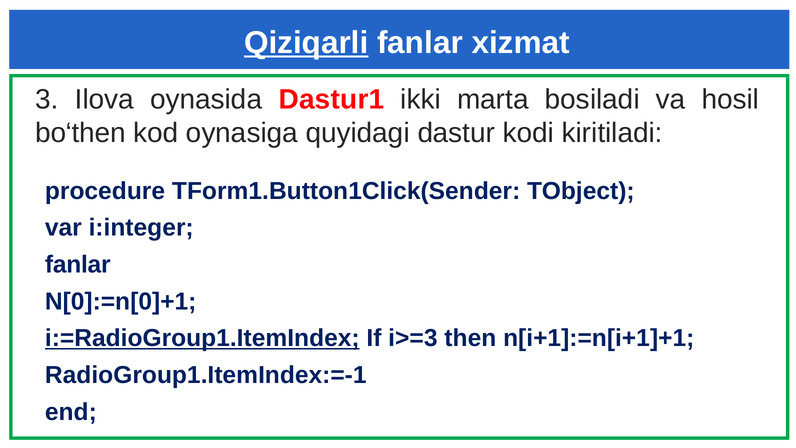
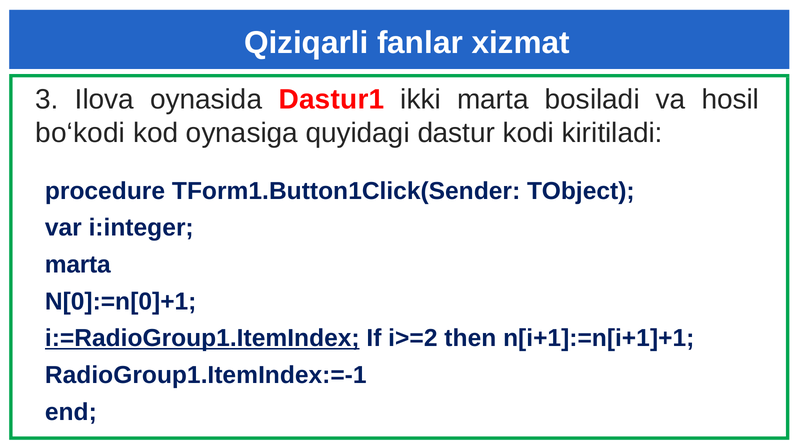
Qiziqarli underline: present -> none (306, 43)
bo‘then: bo‘then -> bo‘kodi (80, 133)
fanlar: fanlar -> marta (78, 265)
i>=3: i>=3 -> i>=2 (413, 338)
